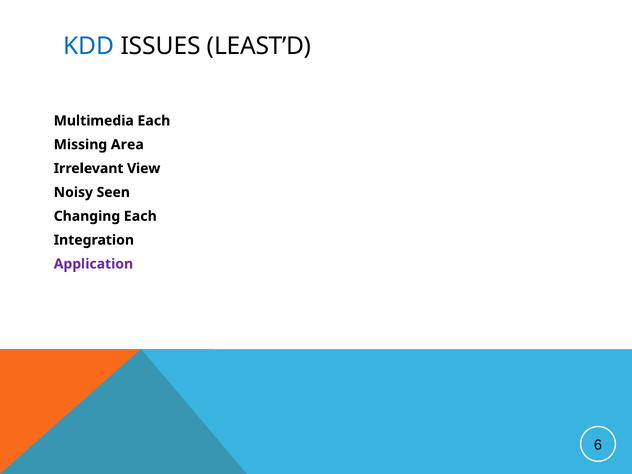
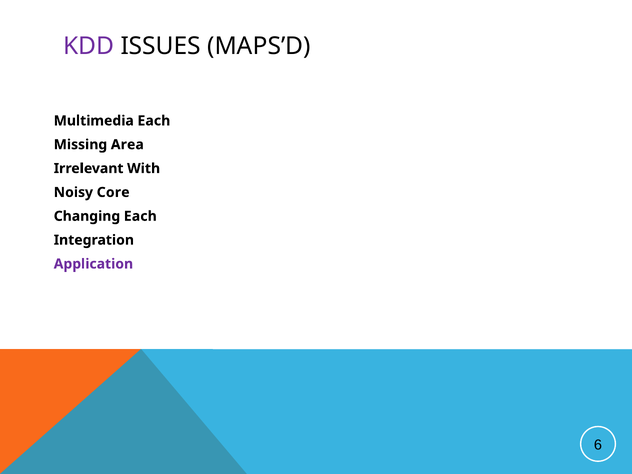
KDD colour: blue -> purple (89, 46)
LEAST’D: LEAST’D -> MAPS’D (259, 46)
View: View -> With (144, 168)
Seen: Seen -> Core (113, 192)
